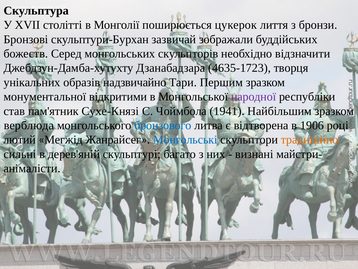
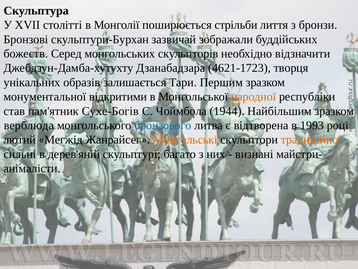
цукерок: цукерок -> стрільби (236, 25)
4635-1723: 4635-1723 -> 4621-1723 (240, 68)
надзвичайно: надзвичайно -> залишається (135, 82)
народної colour: purple -> orange (254, 97)
Сухе-Князі: Сухе-Князі -> Сухе-Богів (110, 111)
1941: 1941 -> 1944 (227, 111)
1906: 1906 -> 1993 (312, 125)
Монгольські colour: blue -> orange (185, 140)
